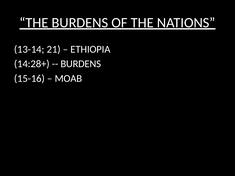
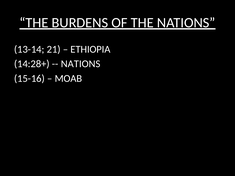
BURDENS: BURDENS -> NATIONS (81, 64)
